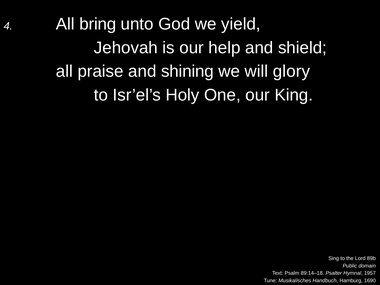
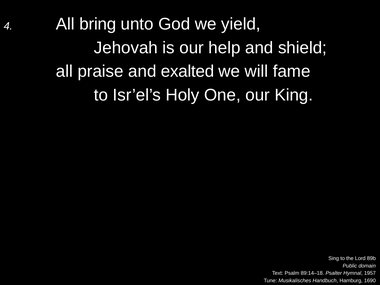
shining: shining -> exalted (188, 71)
glory: glory -> fame (292, 71)
